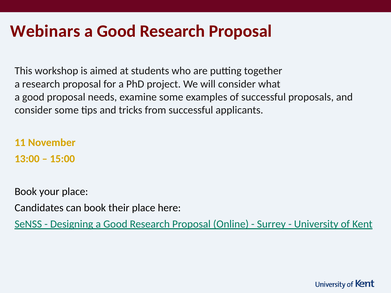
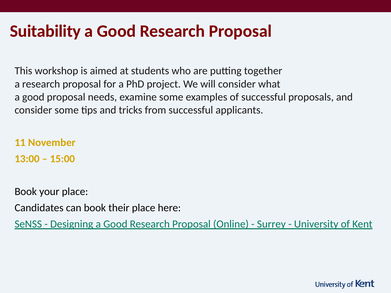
Webinars: Webinars -> Suitability (45, 31)
